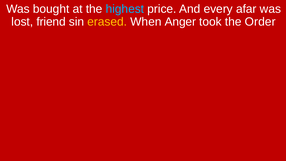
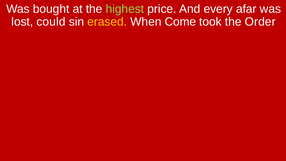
highest colour: light blue -> light green (125, 9)
friend: friend -> could (51, 22)
Anger: Anger -> Come (180, 22)
